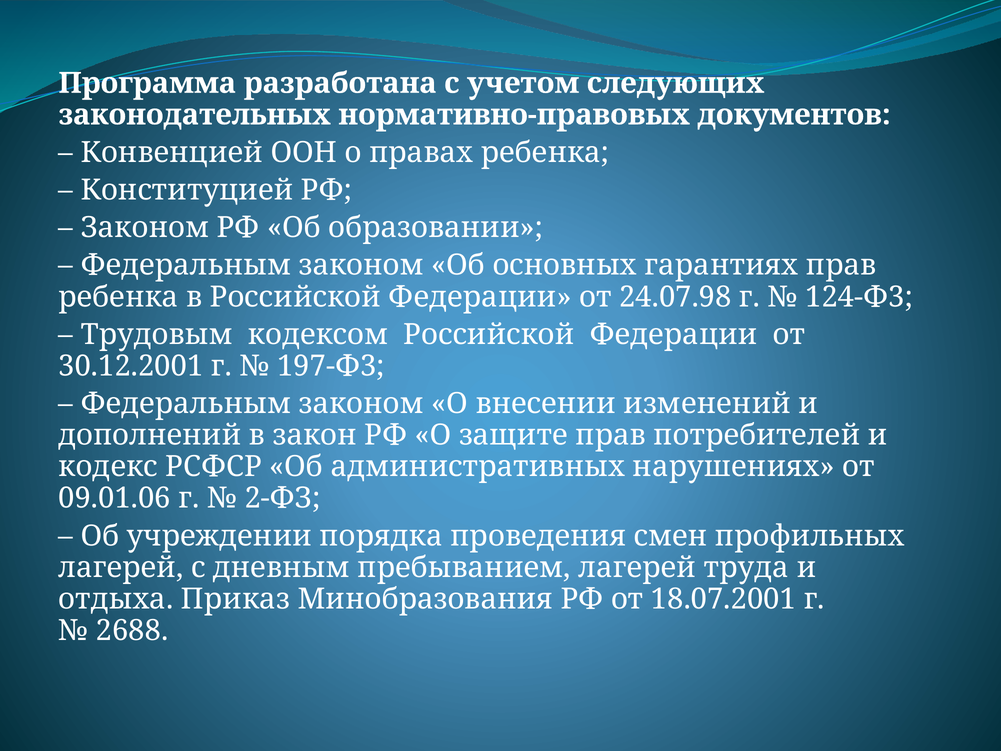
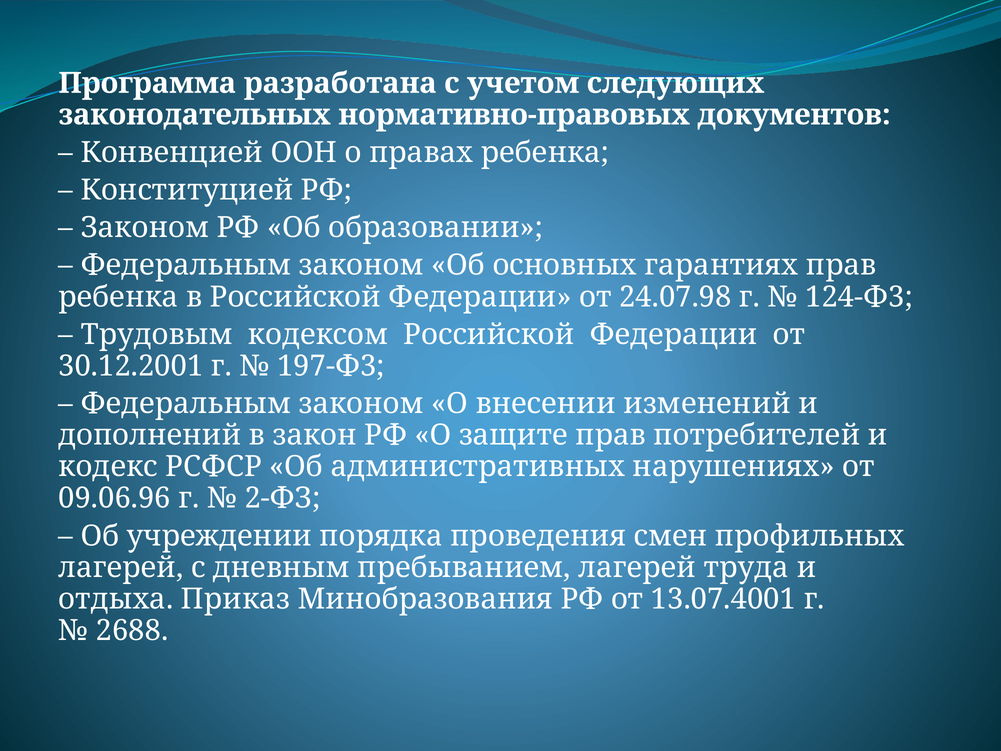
09.01.06: 09.01.06 -> 09.06.96 (115, 498)
18.07.2001: 18.07.2001 -> 13.07.4001 (724, 599)
